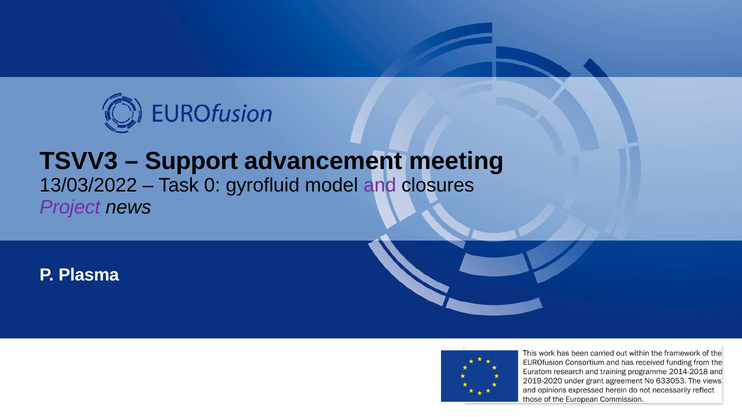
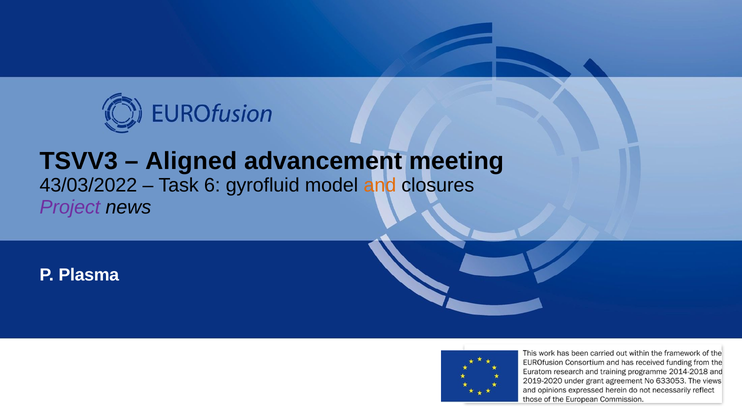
Support: Support -> Aligned (191, 161)
13/03/2022: 13/03/2022 -> 43/03/2022 (88, 186)
0: 0 -> 6 (212, 186)
and colour: purple -> orange (380, 186)
